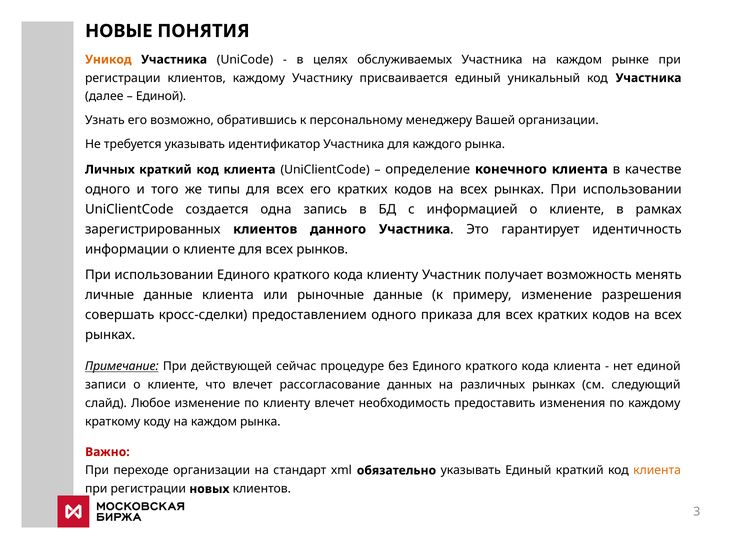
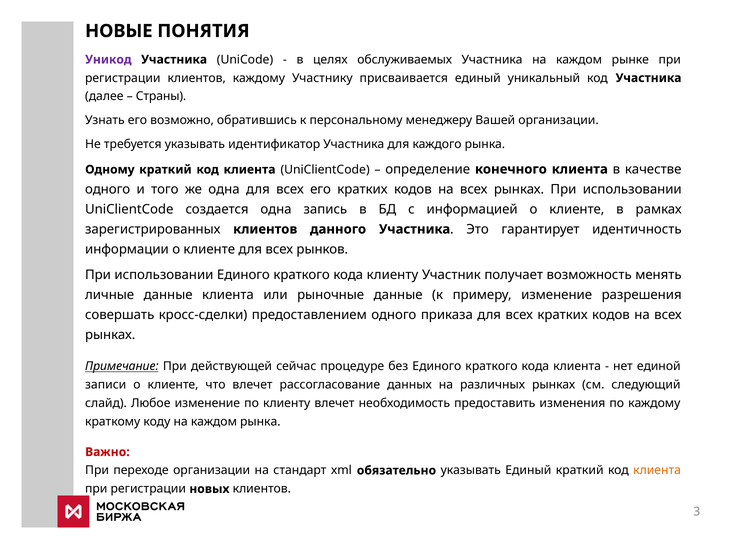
Уникод colour: orange -> purple (108, 60)
Единой: Единой -> Страны (161, 96)
Личных: Личных -> Одному (110, 170)
же типы: типы -> одна (224, 189)
